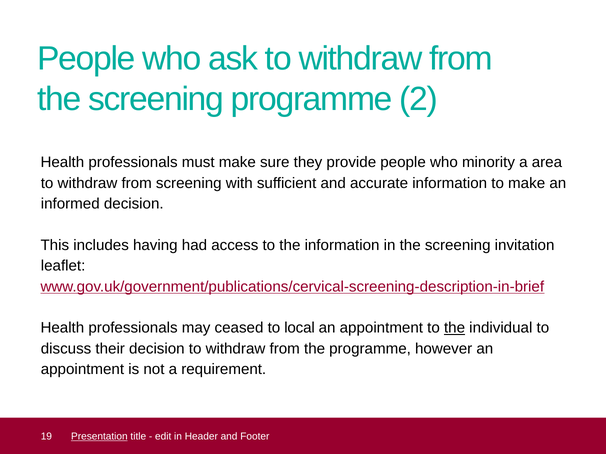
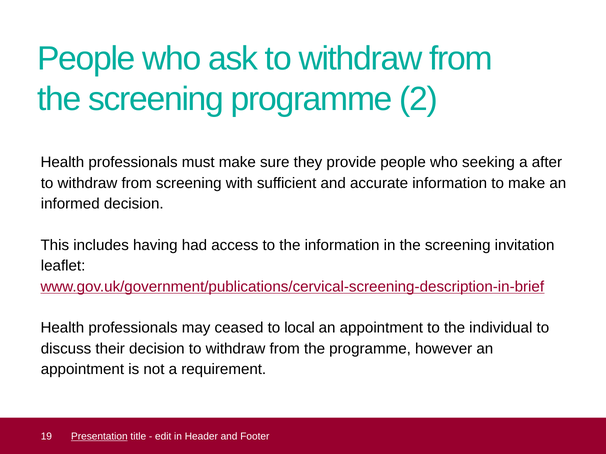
minority: minority -> seeking (488, 163)
area: area -> after (547, 163)
the underline: present -> none (455, 328)
